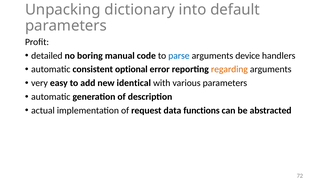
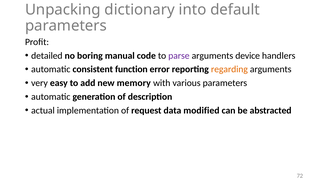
parse colour: blue -> purple (179, 56)
optional: optional -> function (131, 70)
identical: identical -> memory (134, 83)
functions: functions -> modified (201, 111)
